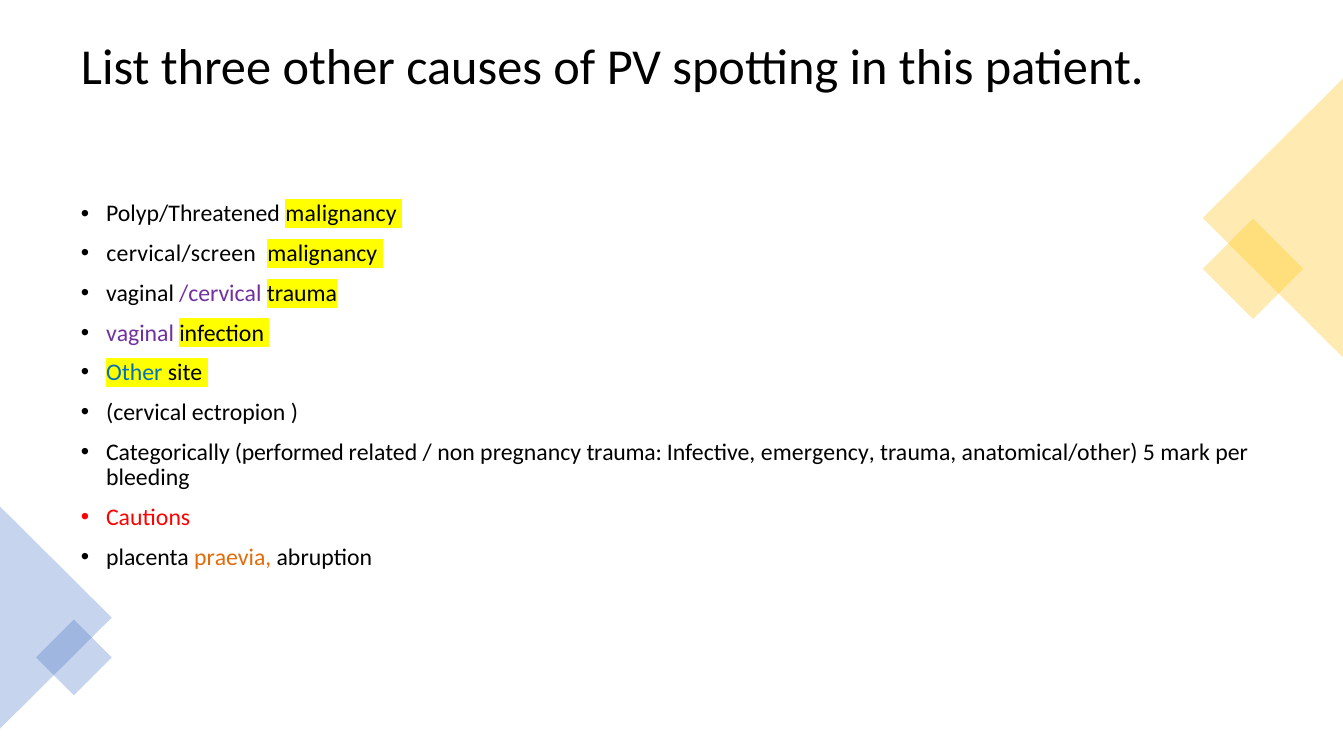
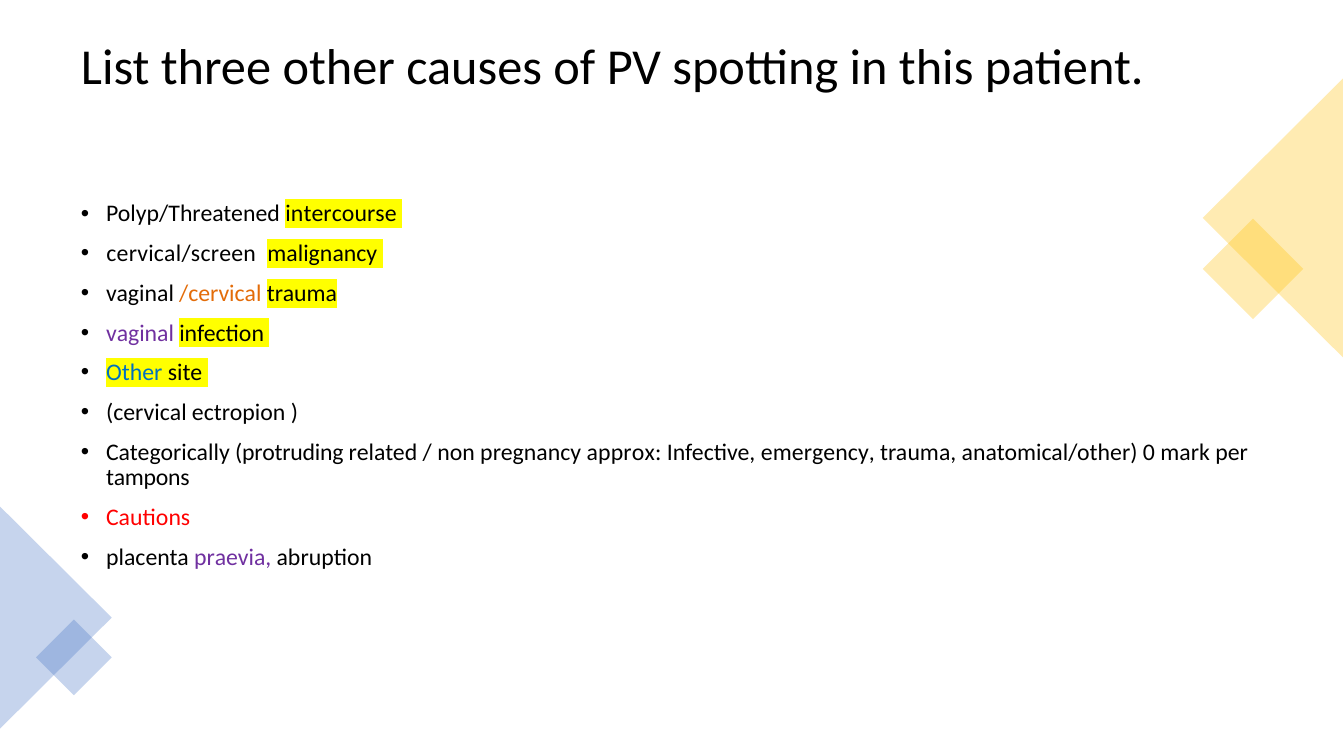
Polyp/Threatened malignancy: malignancy -> intercourse (341, 214)
/cervical colour: purple -> orange (220, 294)
performed: performed -> protruding (289, 453)
pregnancy trauma: trauma -> approx (624, 453)
5: 5 -> 0 (1149, 453)
bleeding: bleeding -> tampons (148, 478)
praevia colour: orange -> purple (233, 558)
